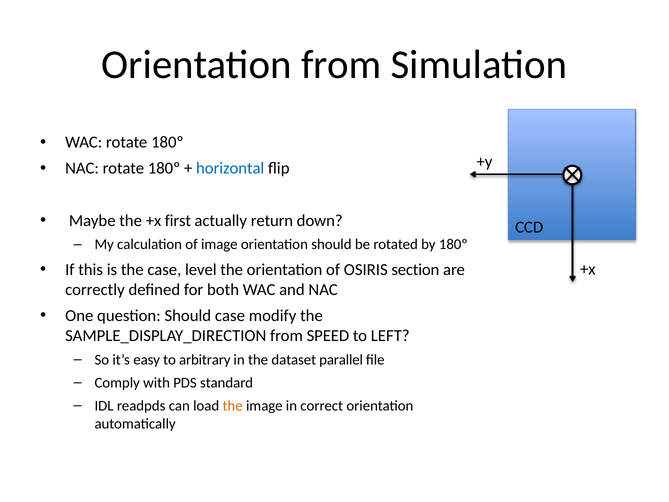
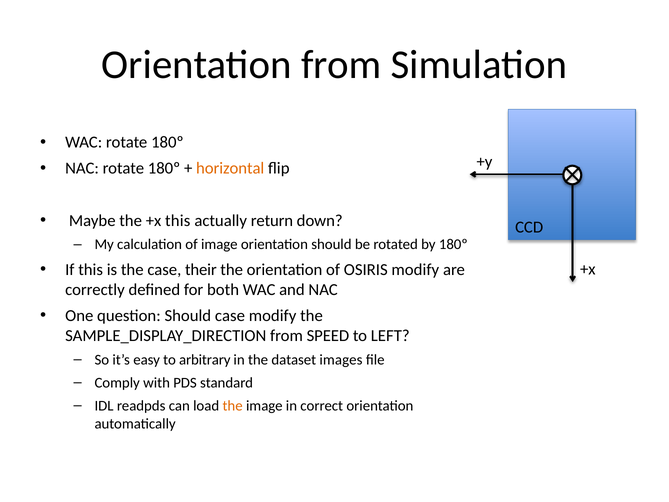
horizontal colour: blue -> orange (230, 168)
+x first: first -> this (178, 220)
level: level -> their (201, 269)
OSIRIS section: section -> modify (415, 269)
parallel: parallel -> images (341, 360)
